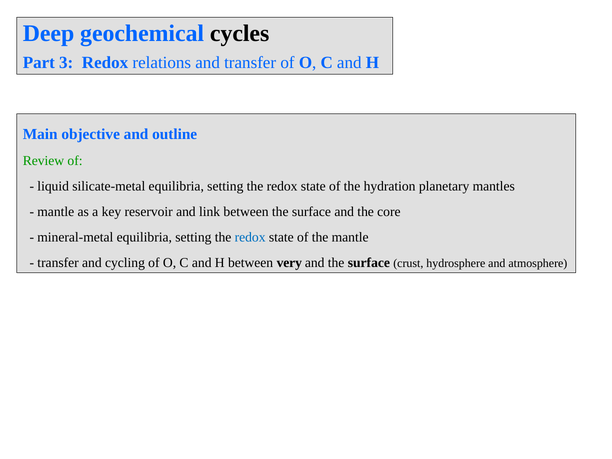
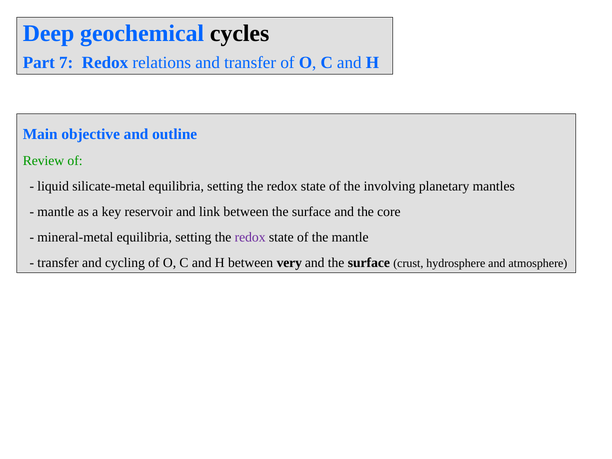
3: 3 -> 7 (66, 62)
hydration: hydration -> involving (390, 186)
redox colour: blue -> purple (250, 237)
